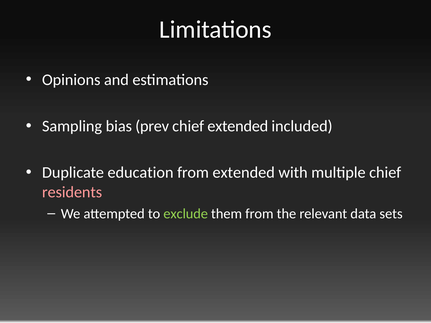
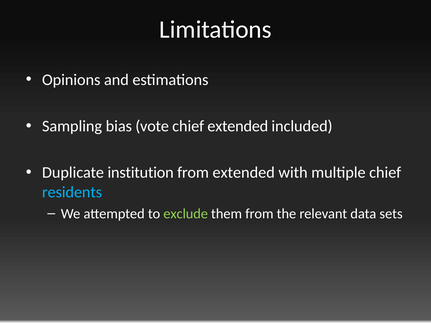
prev: prev -> vote (152, 126)
education: education -> institution (141, 173)
residents colour: pink -> light blue (72, 192)
